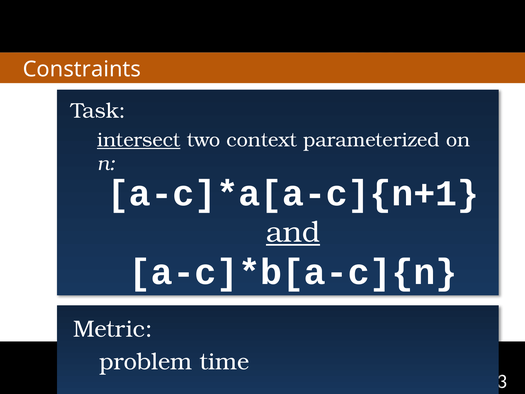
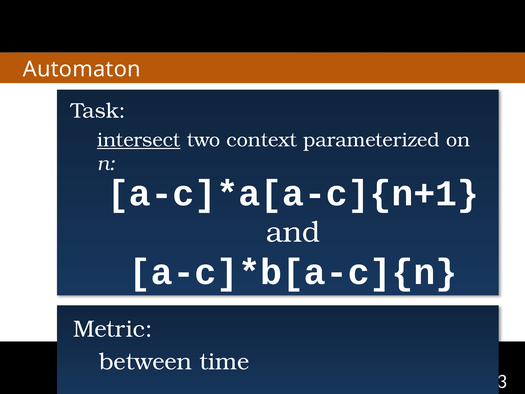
Constraints: Constraints -> Automaton (82, 69)
and underline: present -> none (293, 232)
problem: problem -> between (146, 362)
